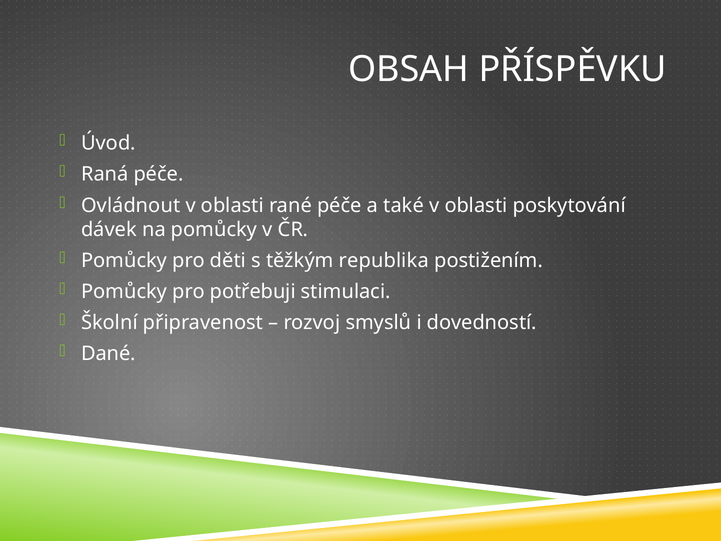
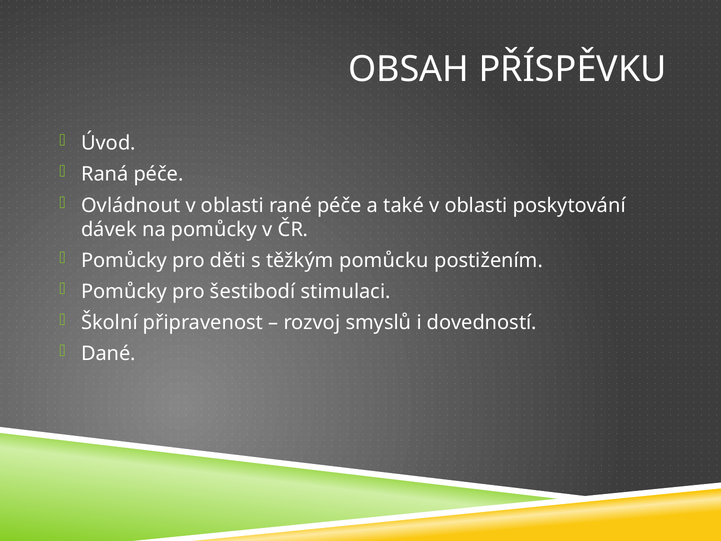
republika: republika -> pomůcku (384, 260)
potřebuji: potřebuji -> šestibodí (253, 291)
